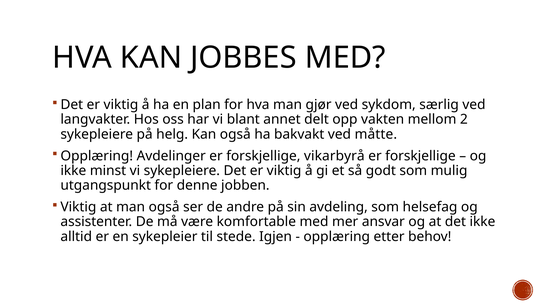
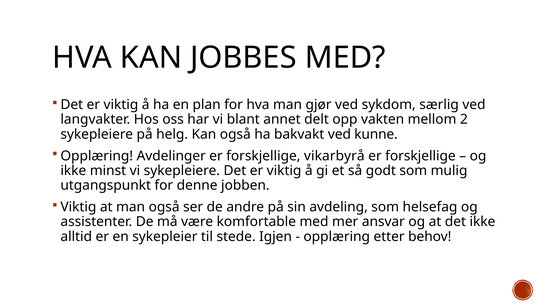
måtte: måtte -> kunne (376, 134)
